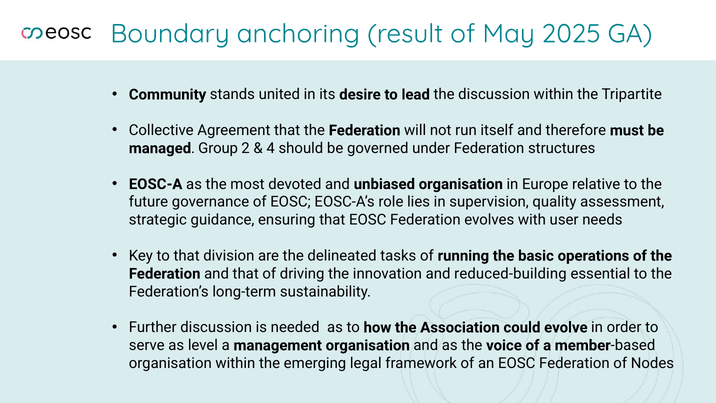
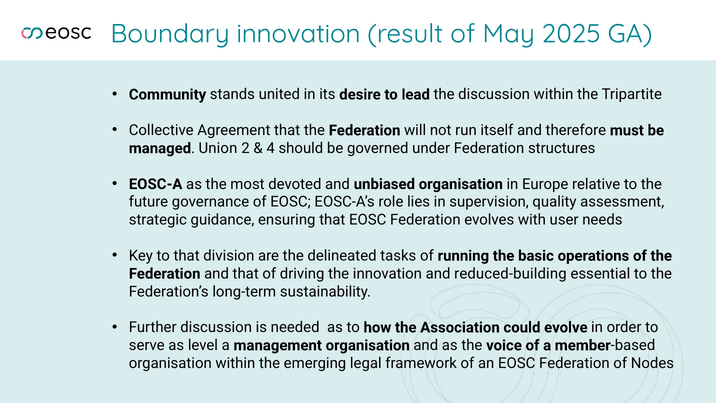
Boundary anchoring: anchoring -> innovation (298, 34)
Group: Group -> Union (218, 148)
